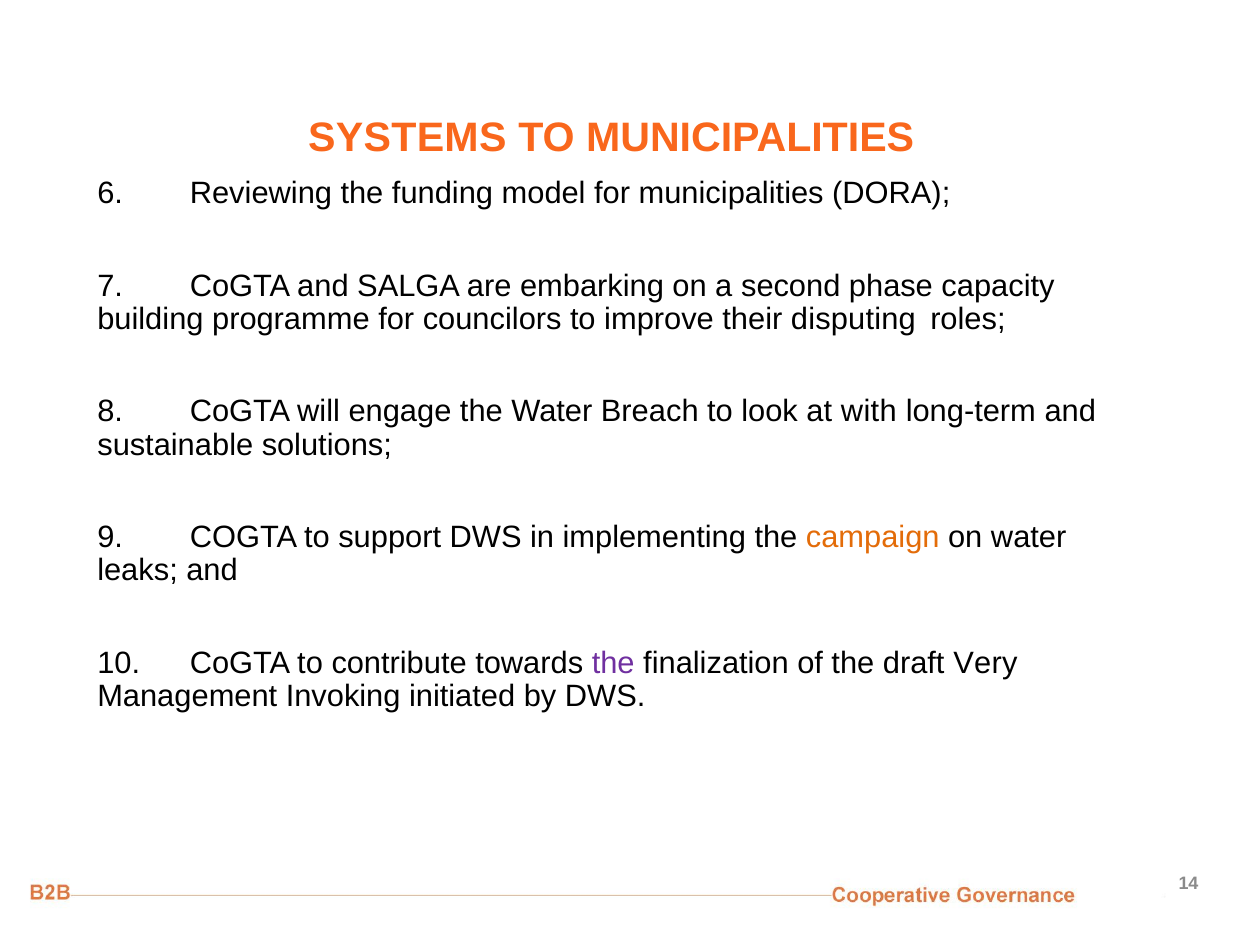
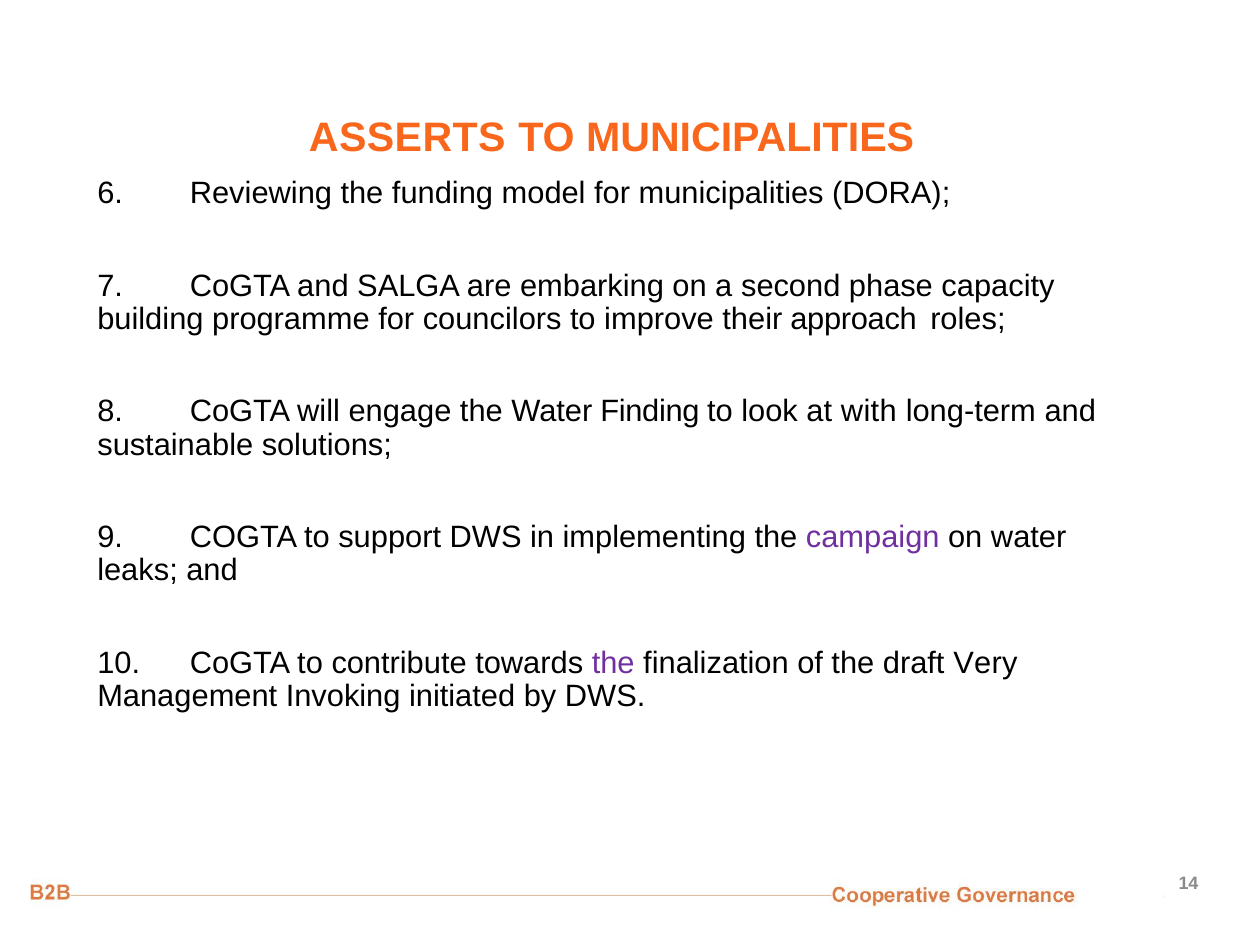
SYSTEMS: SYSTEMS -> ASSERTS (407, 138)
disputing: disputing -> approach (854, 320)
Breach: Breach -> Finding (650, 412)
campaign colour: orange -> purple (873, 538)
